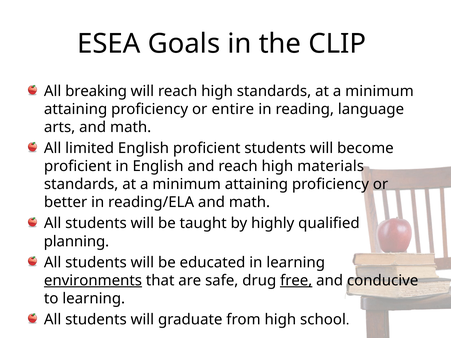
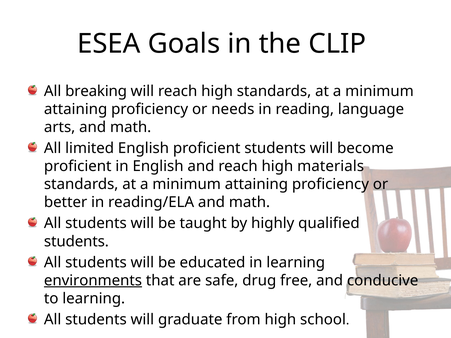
entire: entire -> needs (233, 109)
planning: planning -> students (76, 242)
free underline: present -> none (296, 281)
